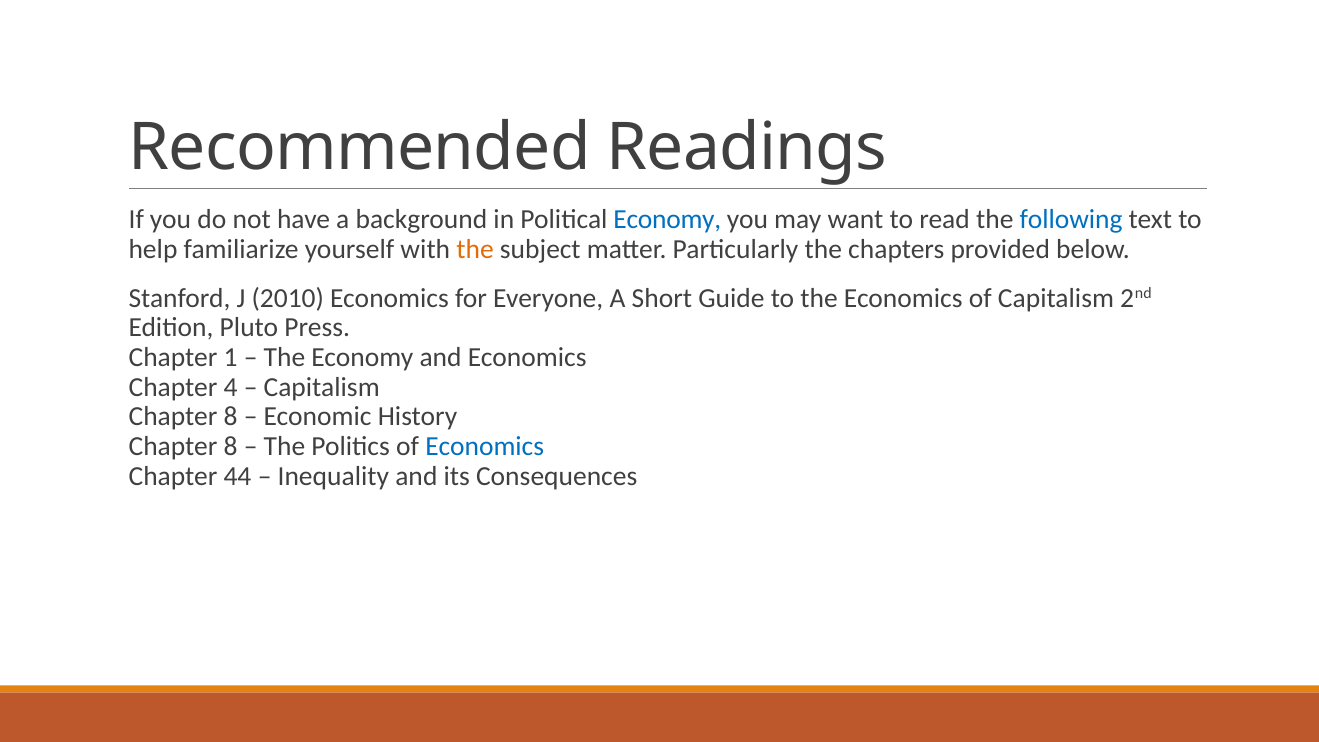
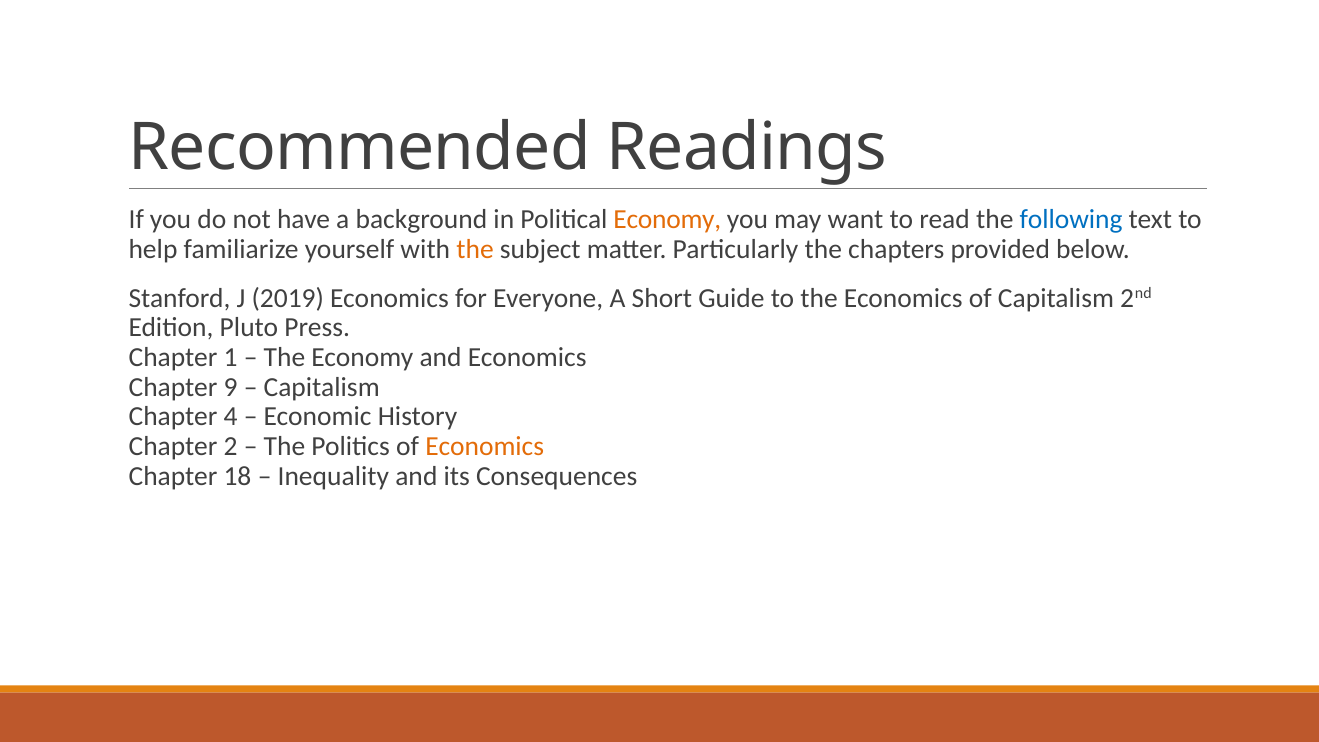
Economy colour: blue -> orange (667, 219)
2010: 2010 -> 2019 (288, 298)
4: 4 -> 9 (230, 387)
8: 8 -> 4 (230, 417)
8: 8 -> 2 (230, 446)
Economics colour: blue -> orange (485, 446)
44: 44 -> 18 (237, 476)
